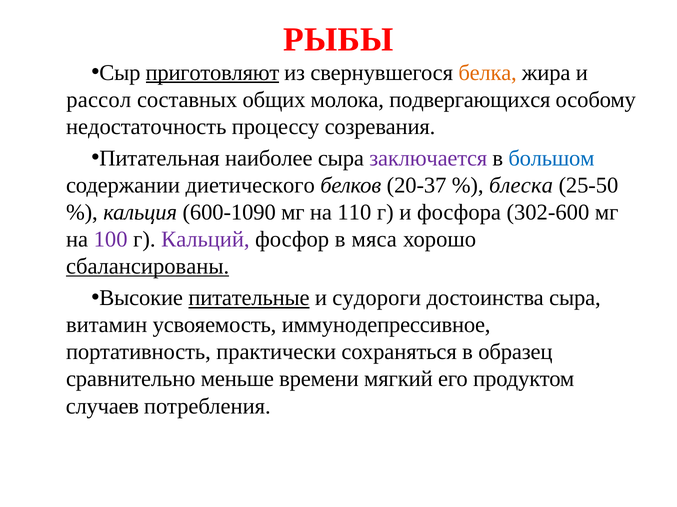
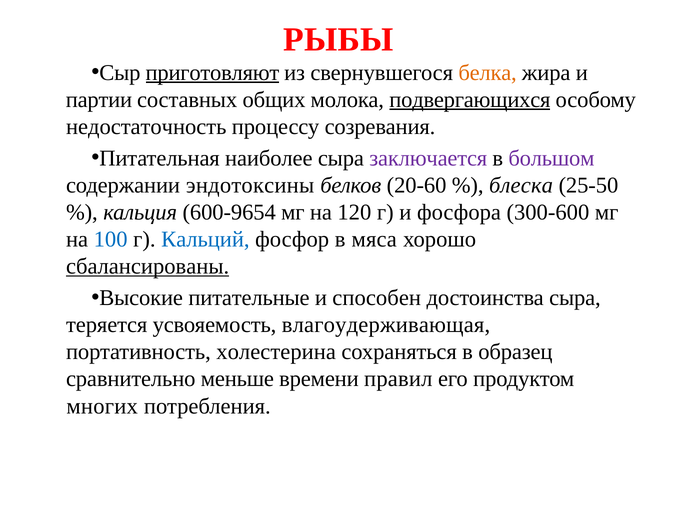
рассол: рассол -> партии (99, 100)
подвергающихся underline: none -> present (470, 100)
большом colour: blue -> purple (551, 158)
диетического: диетического -> эндотоксины (250, 186)
20-37: 20-37 -> 20-60 (417, 186)
600-1090: 600-1090 -> 600-9654 (229, 213)
110: 110 -> 120 (354, 213)
302-600: 302-600 -> 300-600 (548, 213)
100 colour: purple -> blue (111, 240)
Кальций colour: purple -> blue (205, 240)
питательные underline: present -> none (249, 298)
судороги: судороги -> способен (377, 298)
витамин: витамин -> теряется (107, 325)
иммунодепрессивное: иммунодепрессивное -> влагоудерживающая (386, 325)
практически: практически -> холестерина (276, 353)
мягкий: мягкий -> правил (398, 380)
случаев: случаев -> многих (102, 407)
